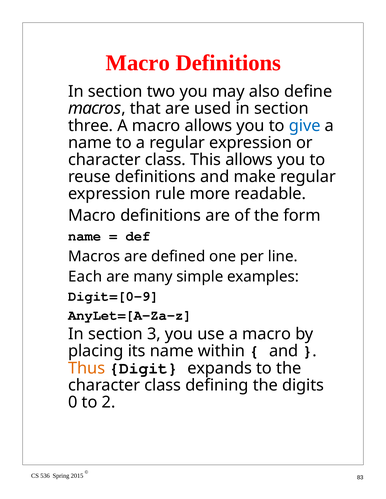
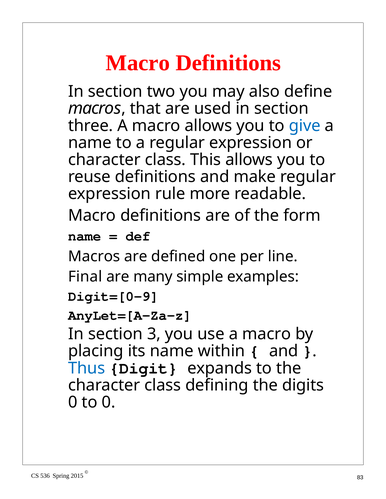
Each: Each -> Final (85, 277)
Thus colour: orange -> blue (87, 369)
to 2: 2 -> 0 (109, 403)
